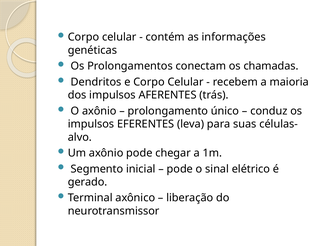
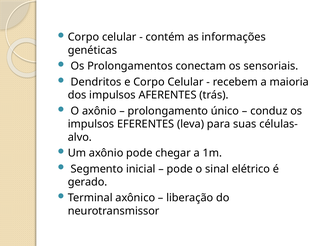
chamadas: chamadas -> sensoriais (271, 66)
